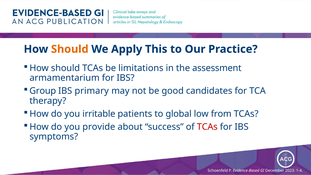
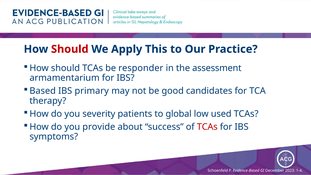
Should colour: orange -> red (70, 49)
limitations: limitations -> responder (141, 68)
Group: Group -> Based (43, 91)
irritable: irritable -> severity (99, 114)
from: from -> used (221, 114)
